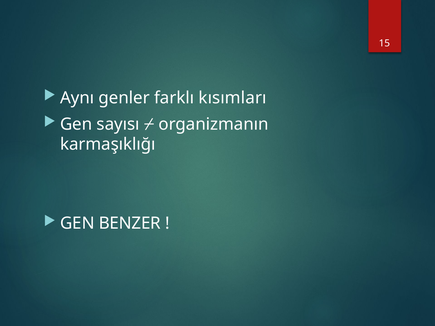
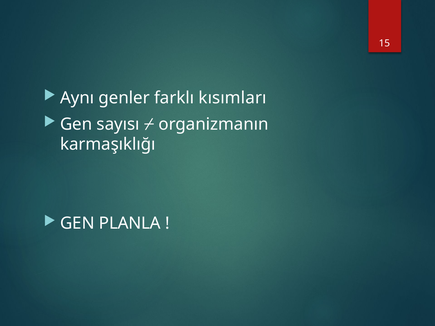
BENZER: BENZER -> PLANLA (130, 224)
